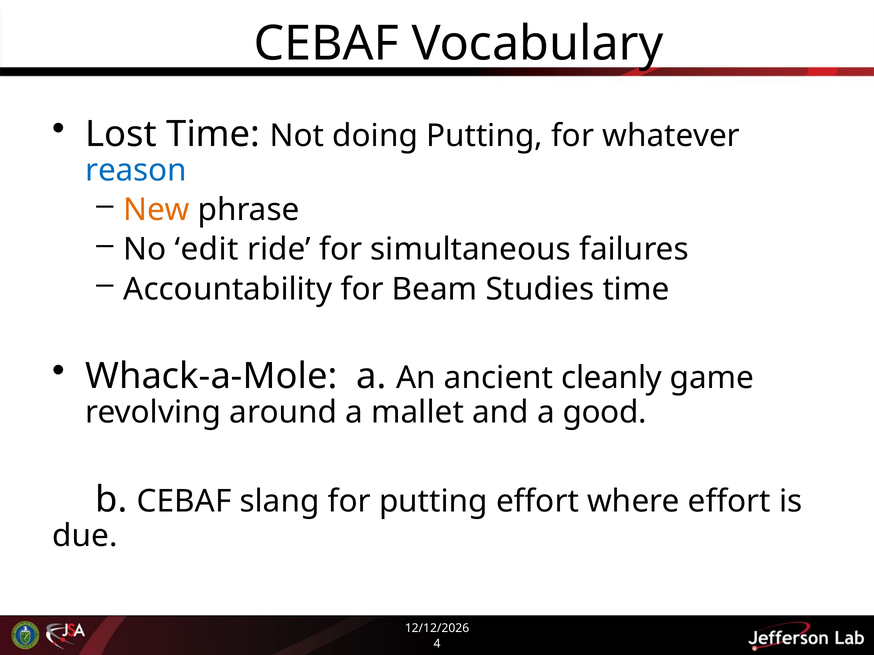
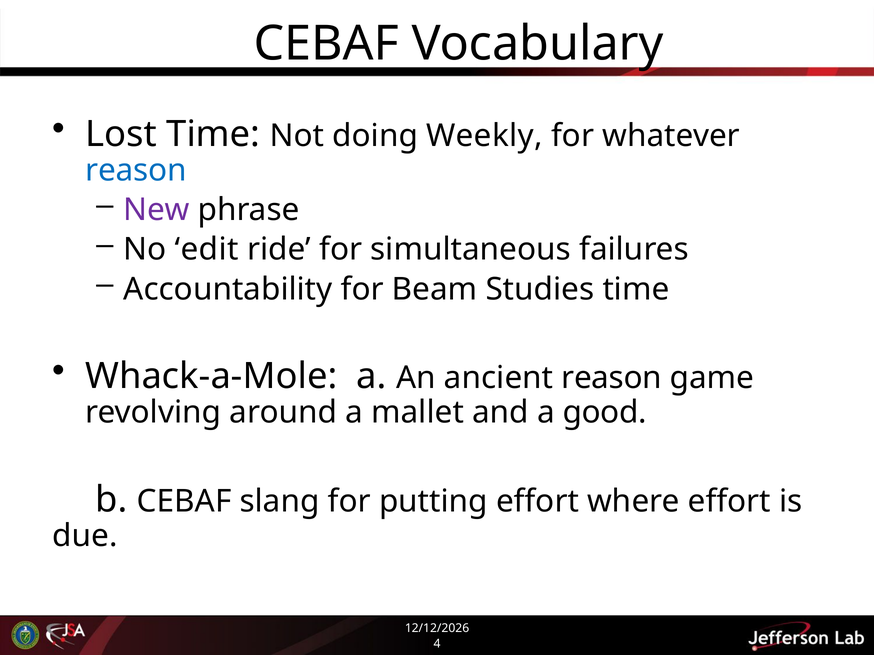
doing Putting: Putting -> Weekly (484, 136)
New colour: orange -> purple (157, 210)
ancient cleanly: cleanly -> reason (612, 378)
